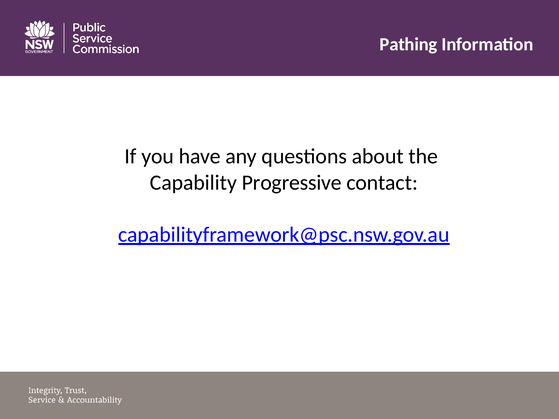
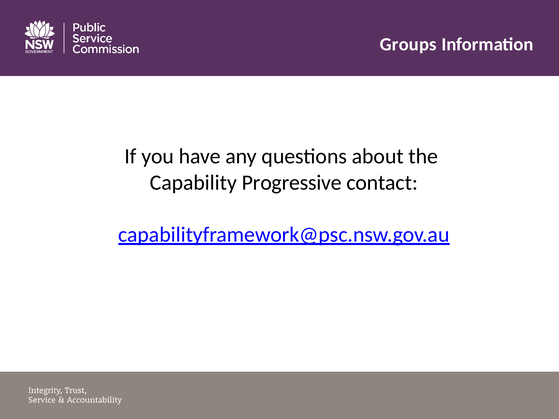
Pathing: Pathing -> Groups (408, 44)
